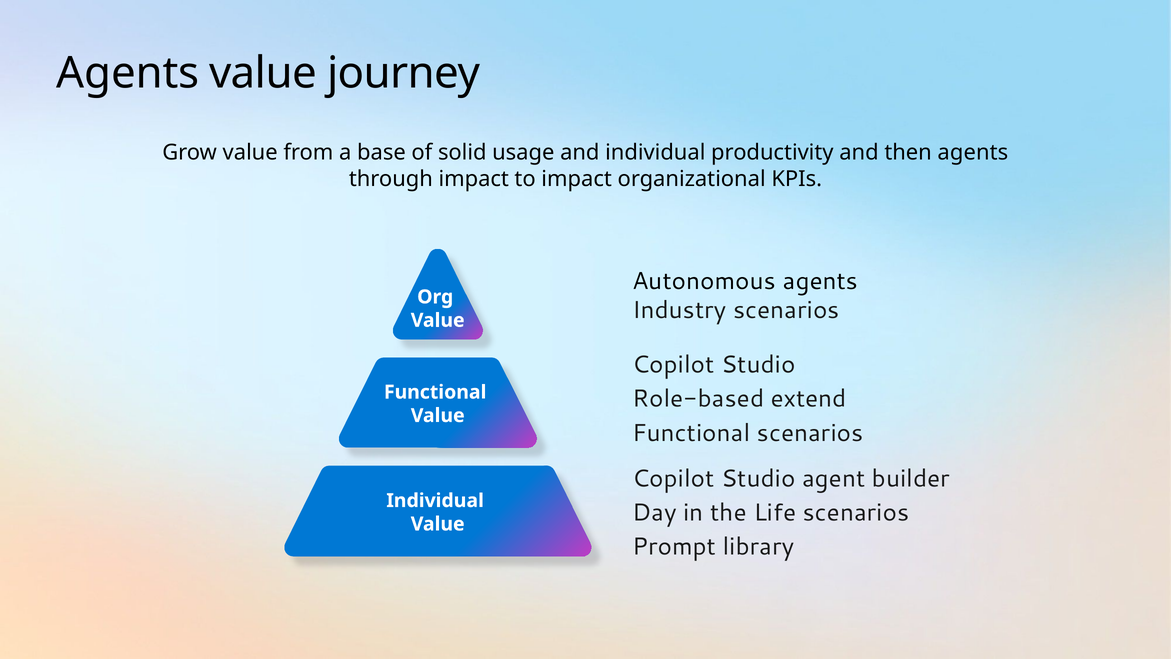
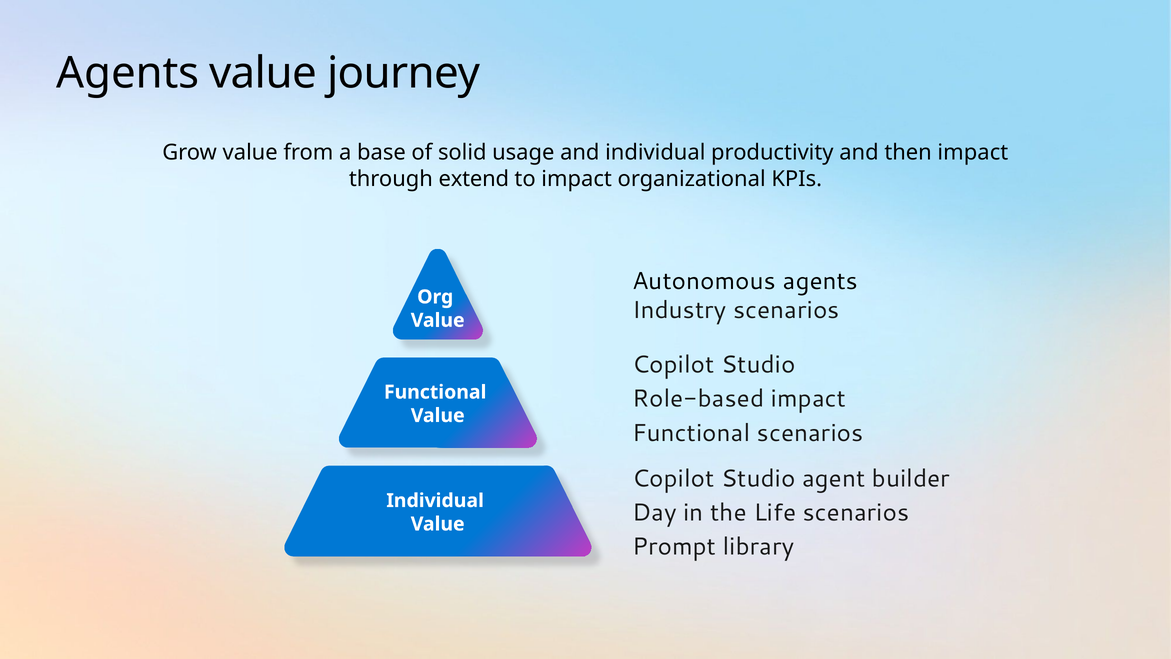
then agents: agents -> impact (973, 152)
through impact: impact -> extend (474, 179)
Role-based extend: extend -> impact (809, 399)
